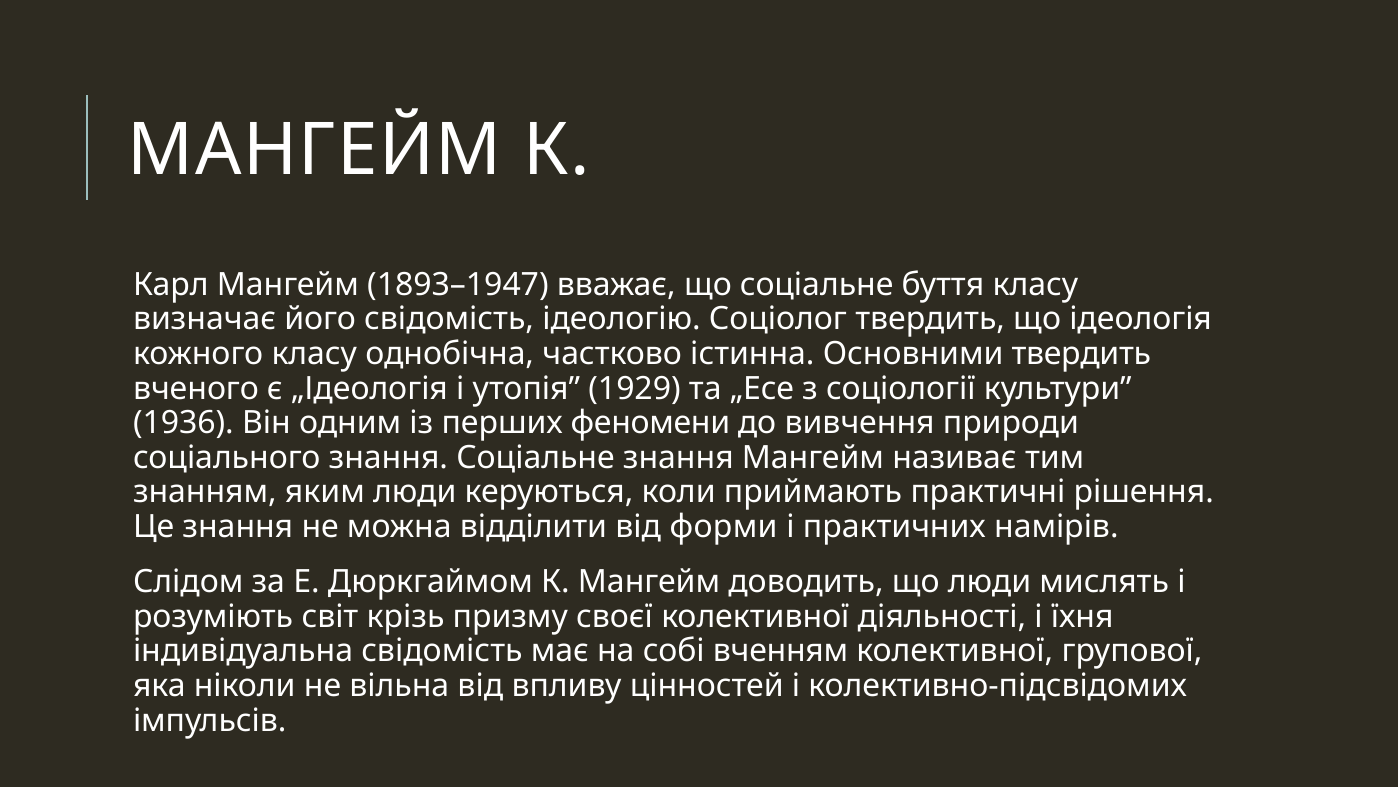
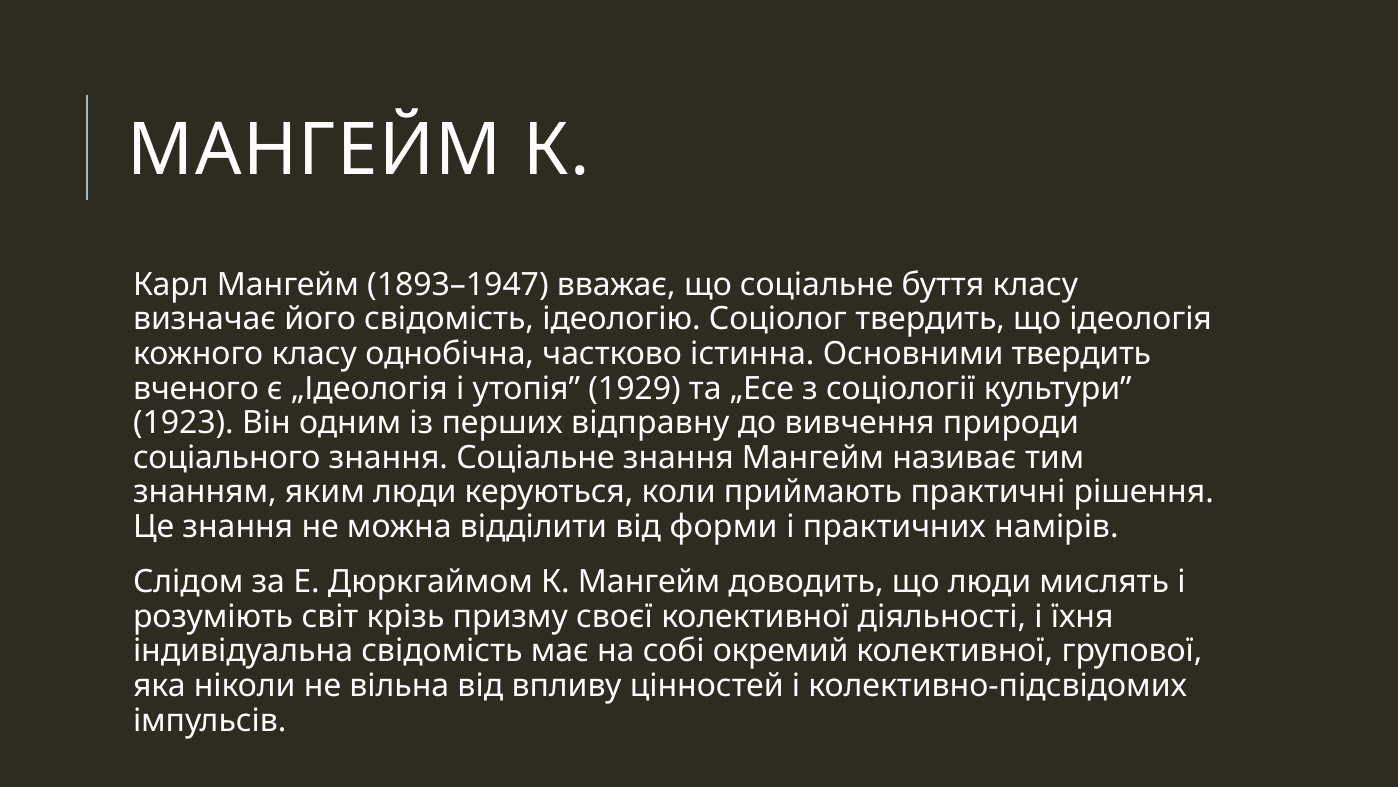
1936: 1936 -> 1923 (183, 423)
феномени: феномени -> відправну (650, 423)
вченням: вченням -> окремий (781, 651)
